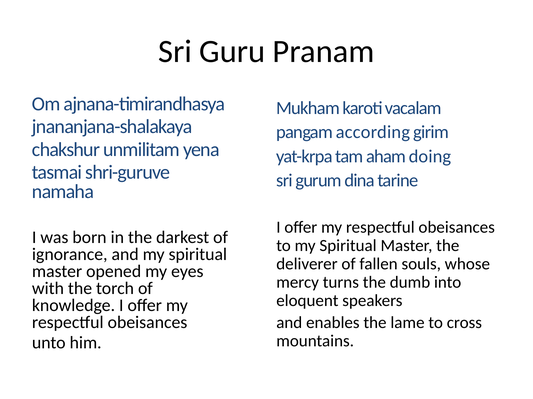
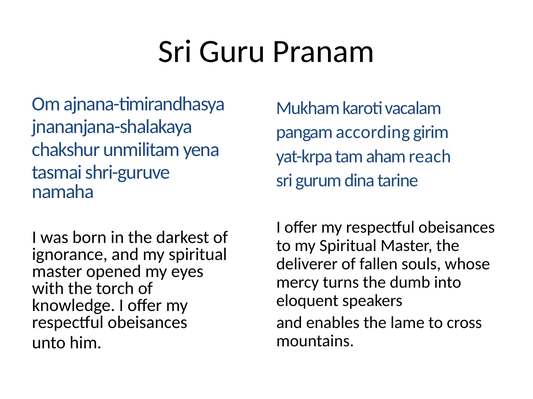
doing: doing -> reach (430, 157)
